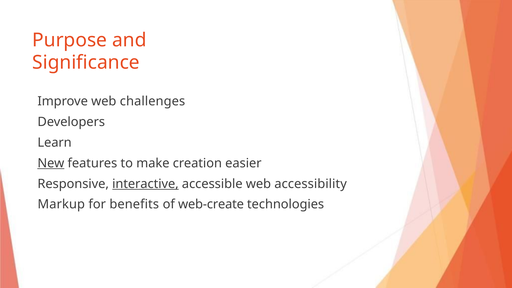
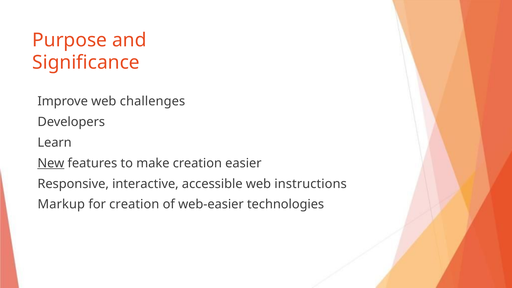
interactive underline: present -> none (145, 184)
accessibility: accessibility -> instructions (311, 184)
for benefits: benefits -> creation (134, 204)
web-create: web-create -> web-easier (211, 204)
